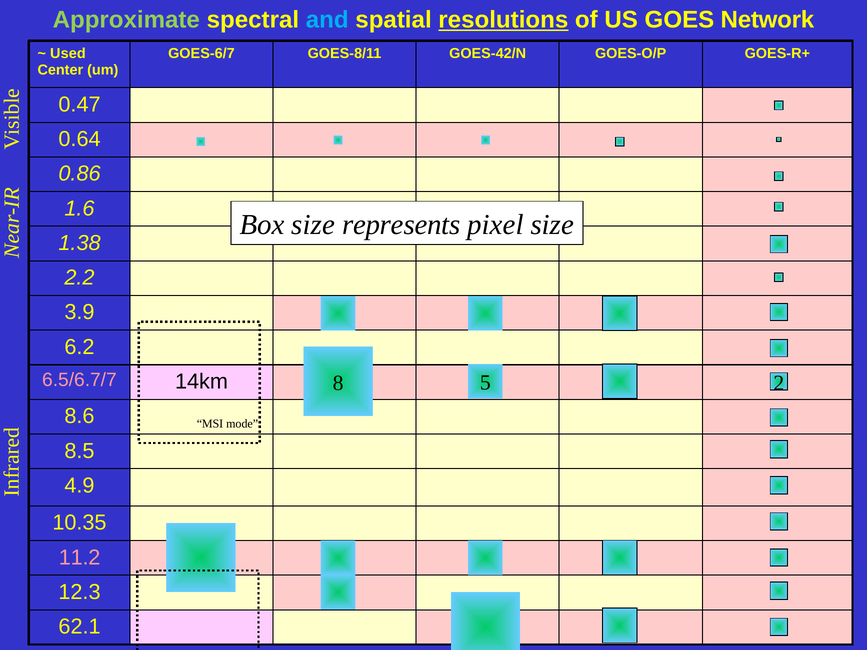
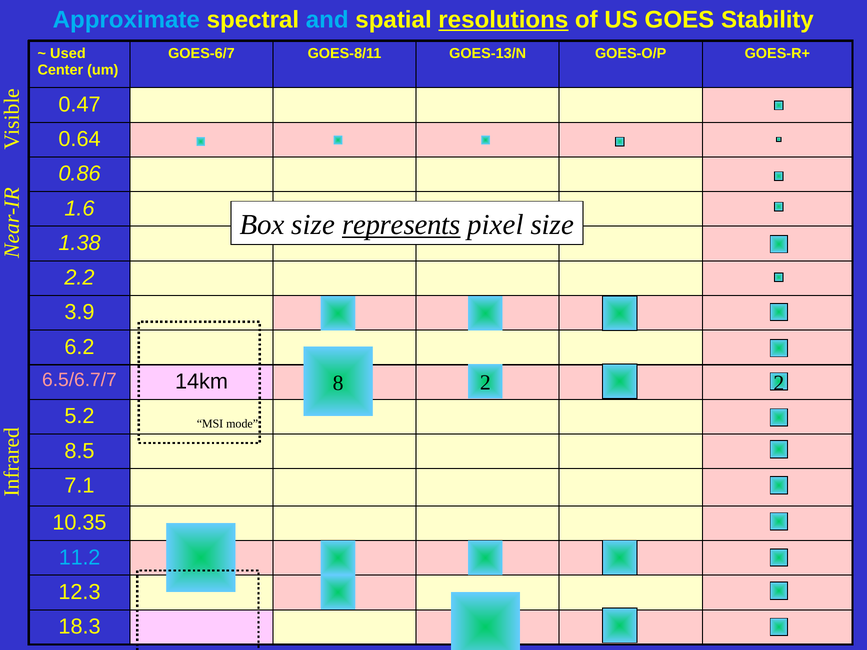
Approximate colour: light green -> light blue (126, 20)
Network: Network -> Stability (767, 20)
GOES-42/N: GOES-42/N -> GOES-13/N (488, 54)
represents underline: none -> present (401, 225)
8 5: 5 -> 2 (485, 383)
8.6: 8.6 -> 5.2 (79, 416)
4.9: 4.9 -> 7.1 (79, 486)
11.2 colour: pink -> light blue (80, 558)
62.1: 62.1 -> 18.3 (80, 627)
